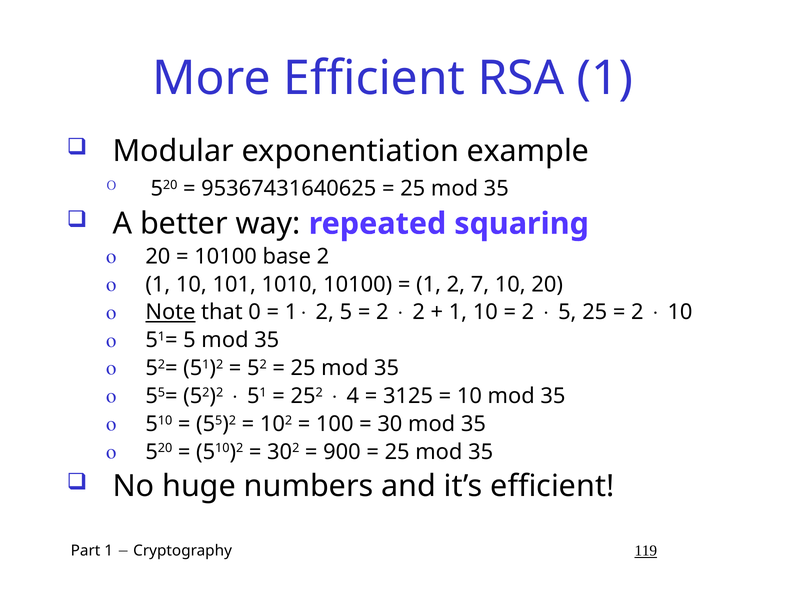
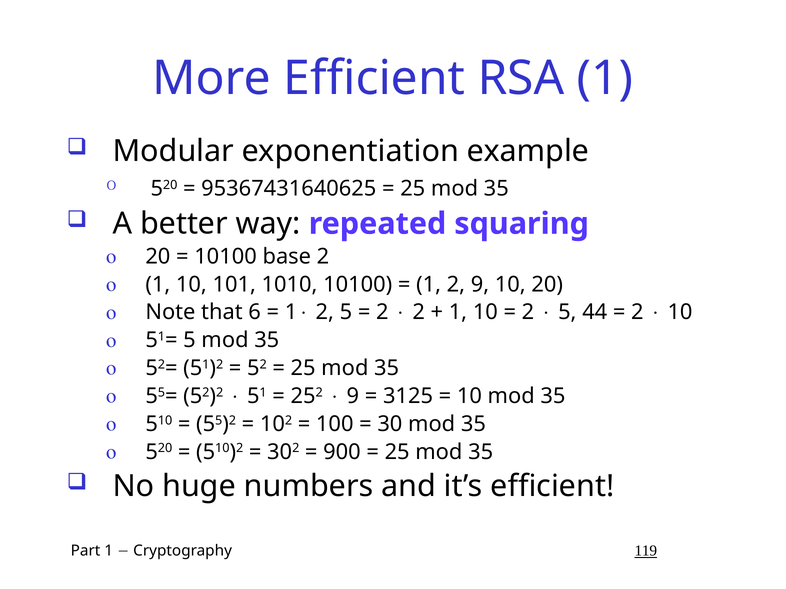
2 7: 7 -> 9 (480, 285)
Note underline: present -> none (170, 313)
0: 0 -> 6 (255, 313)
5 25: 25 -> 44 (595, 313)
4: 4 -> 9 (353, 396)
